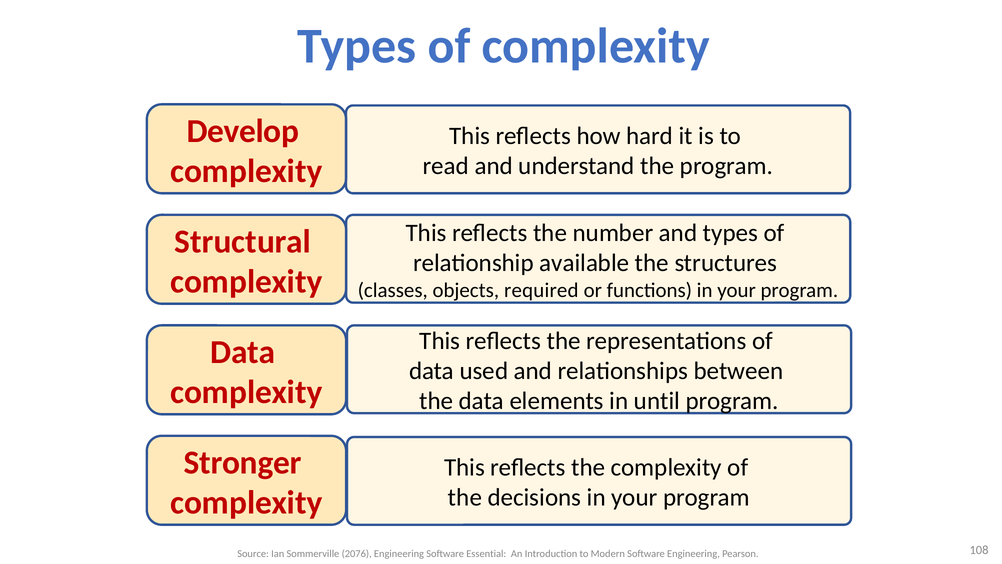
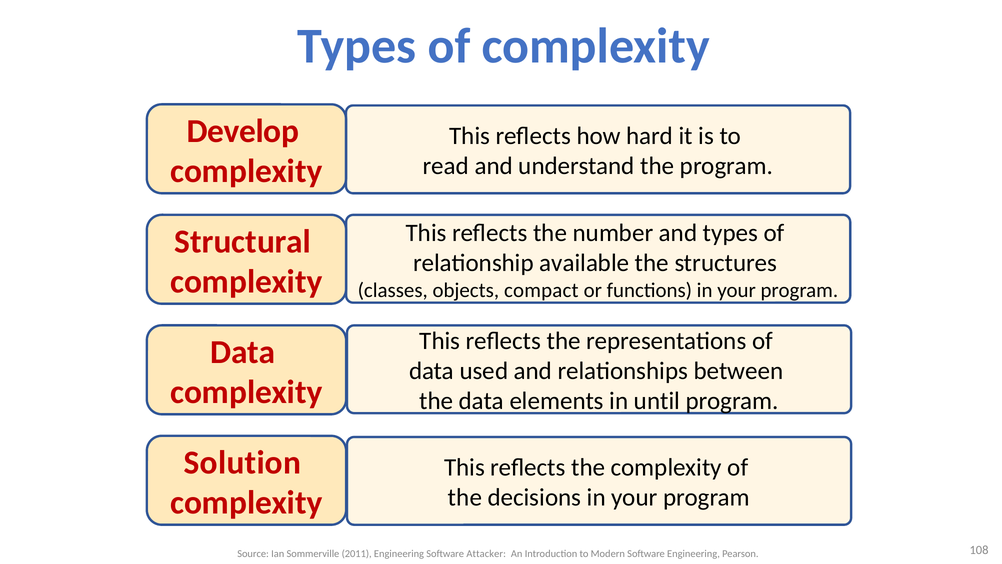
required: required -> compact (541, 290)
Stronger: Stronger -> Solution (242, 462)
2076: 2076 -> 2011 (357, 554)
Essential: Essential -> Attacker (486, 554)
